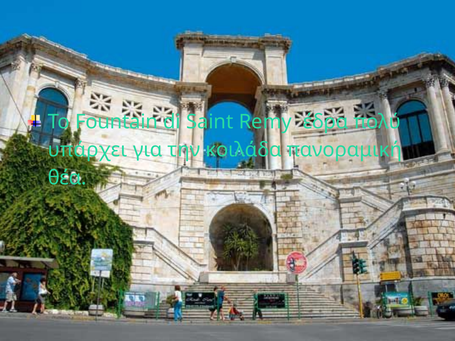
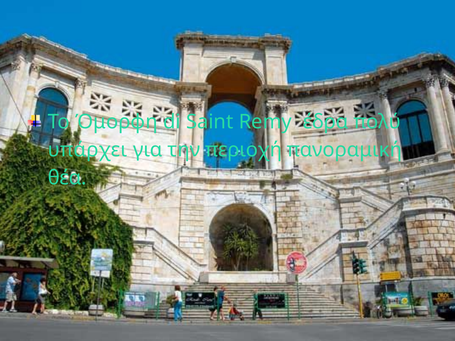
Fountain: Fountain -> Όμορφη (116, 122)
κοιλάδα: κοιλάδα -> περιοχή (244, 150)
